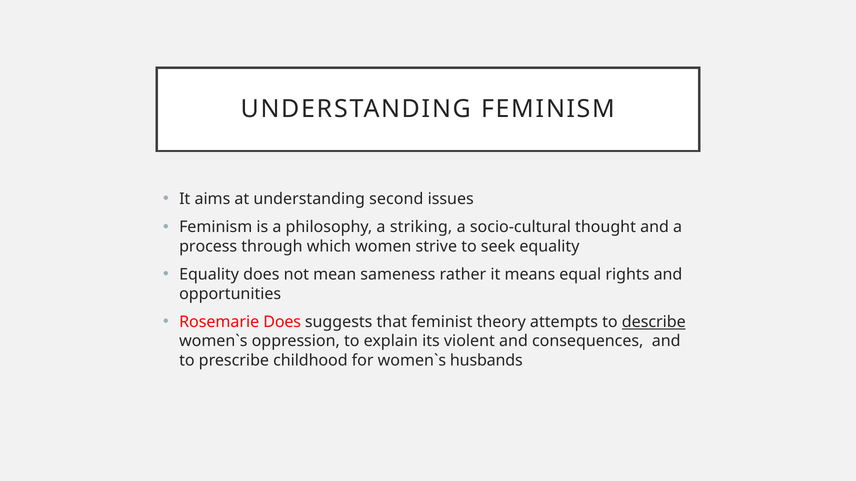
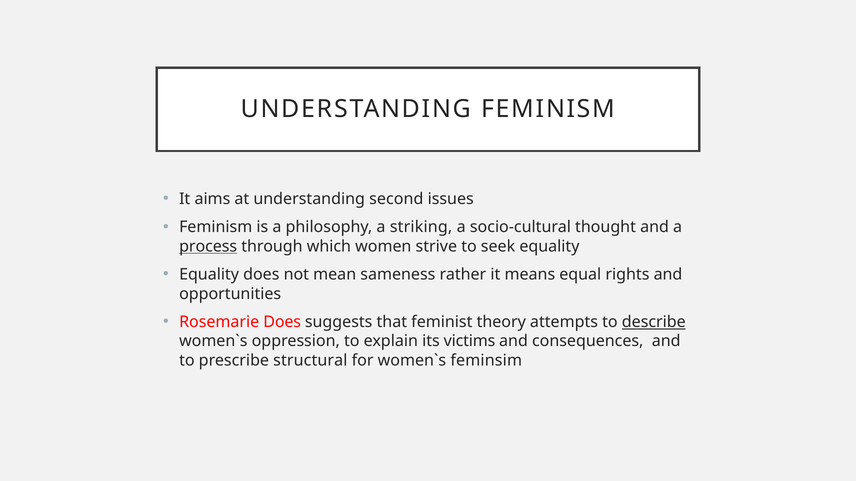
process underline: none -> present (208, 247)
violent: violent -> victims (470, 342)
childhood: childhood -> structural (310, 361)
husbands: husbands -> feminsim (486, 361)
